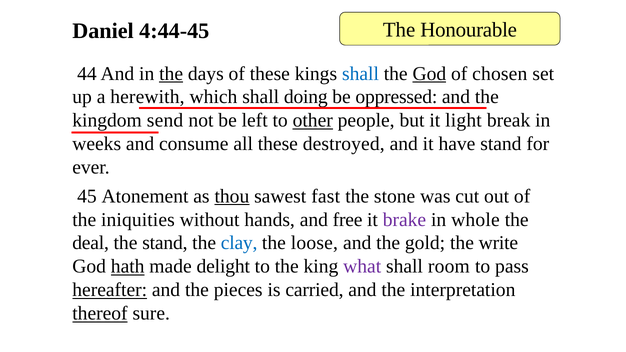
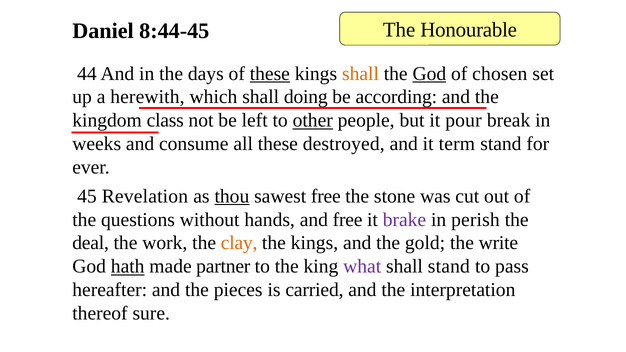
4:44-45: 4:44-45 -> 8:44-45 (174, 31)
the underline: present -> none (171, 74)
these underline: none -> present (270, 74)
shall colour: blue -> orange (360, 74)
oppressed: oppressed -> according (396, 97)
send: send -> class (165, 121)
light: light -> pour (463, 121)
have: have -> term (457, 144)
Atonement: Atonement -> Revelation (145, 196)
sawest fast: fast -> free (326, 196)
iniquities: iniquities -> questions (138, 220)
whole: whole -> perish (475, 220)
the stand: stand -> work (165, 243)
clay colour: blue -> orange (239, 243)
the loose: loose -> kings (314, 243)
delight: delight -> partner (223, 267)
shall room: room -> stand (449, 267)
hereafter underline: present -> none (110, 290)
thereof underline: present -> none (100, 314)
